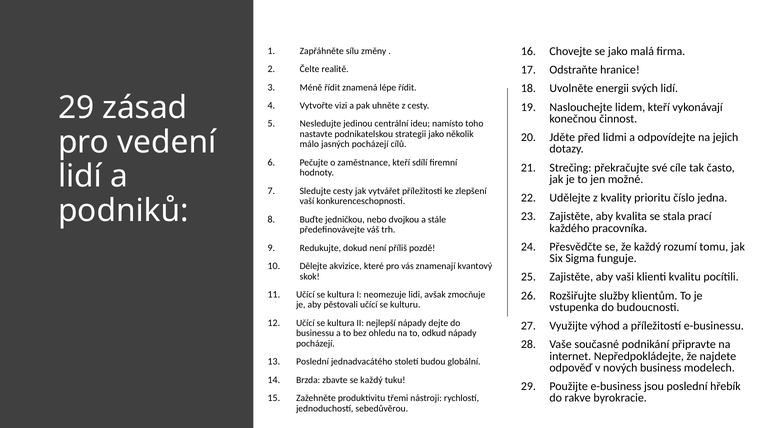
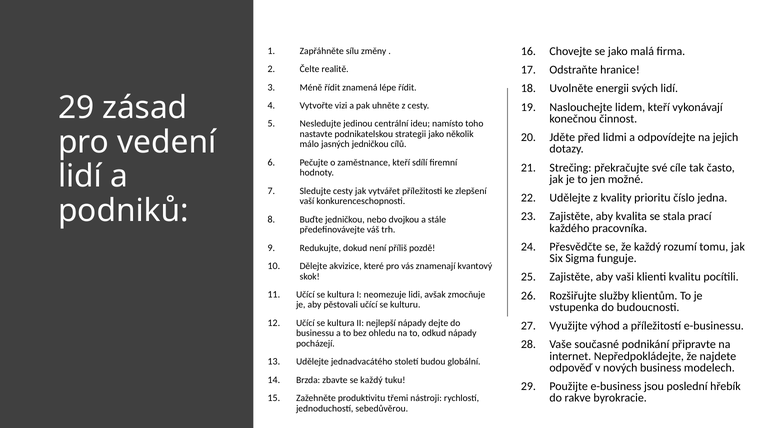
jasných pocházejí: pocházejí -> jedničkou (370, 144)
Poslední: Poslední -> Udělejte (312, 362)
